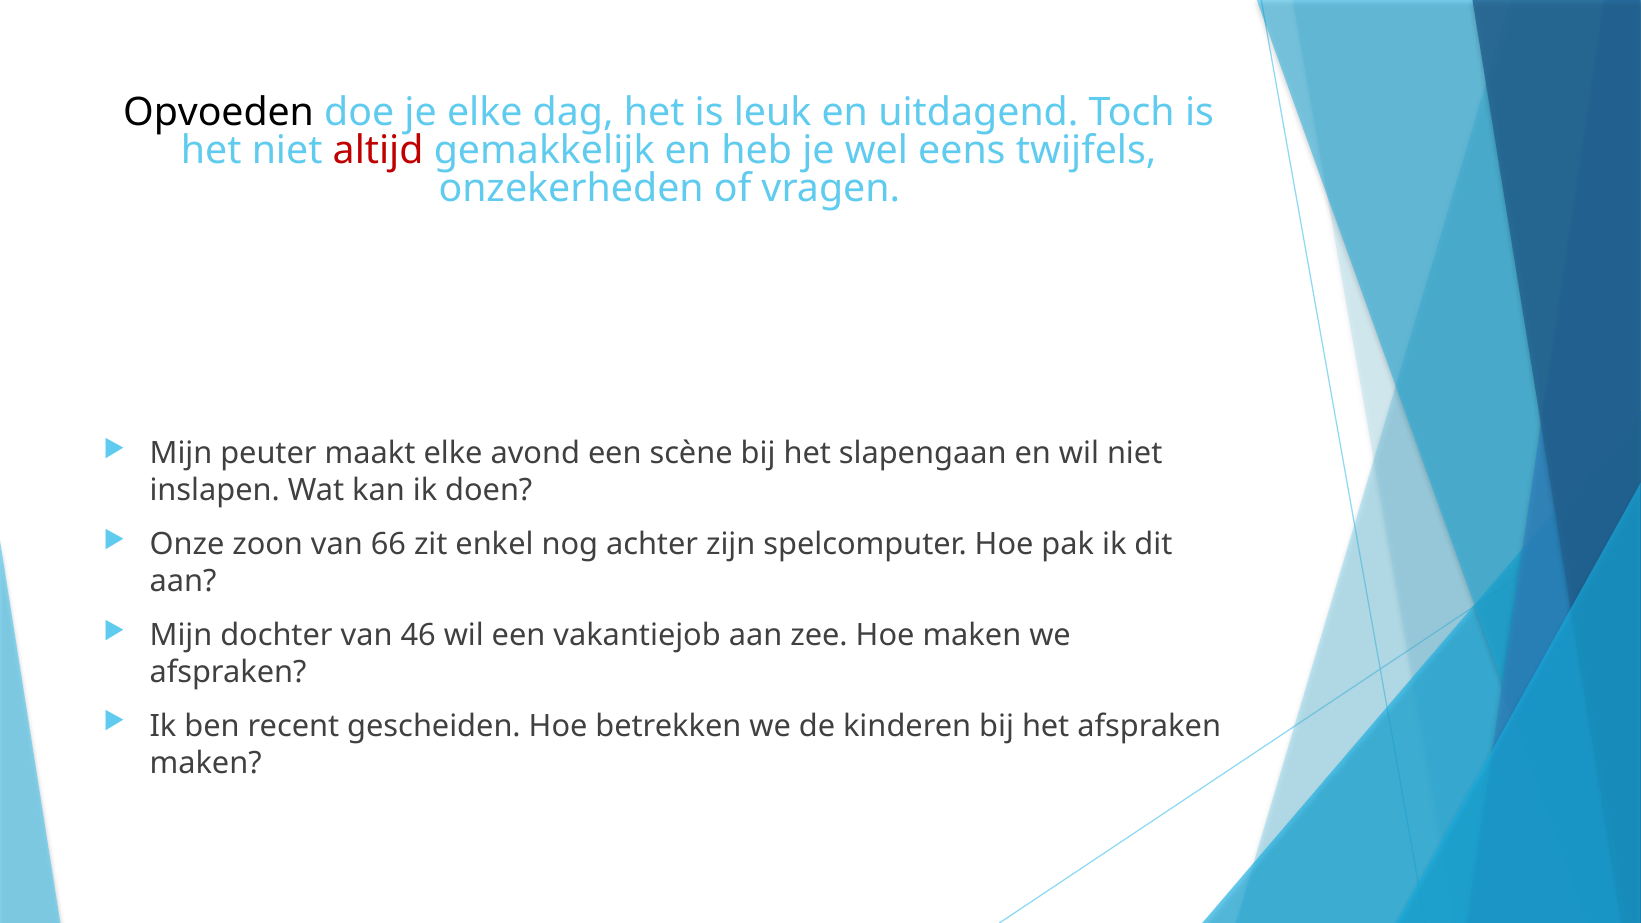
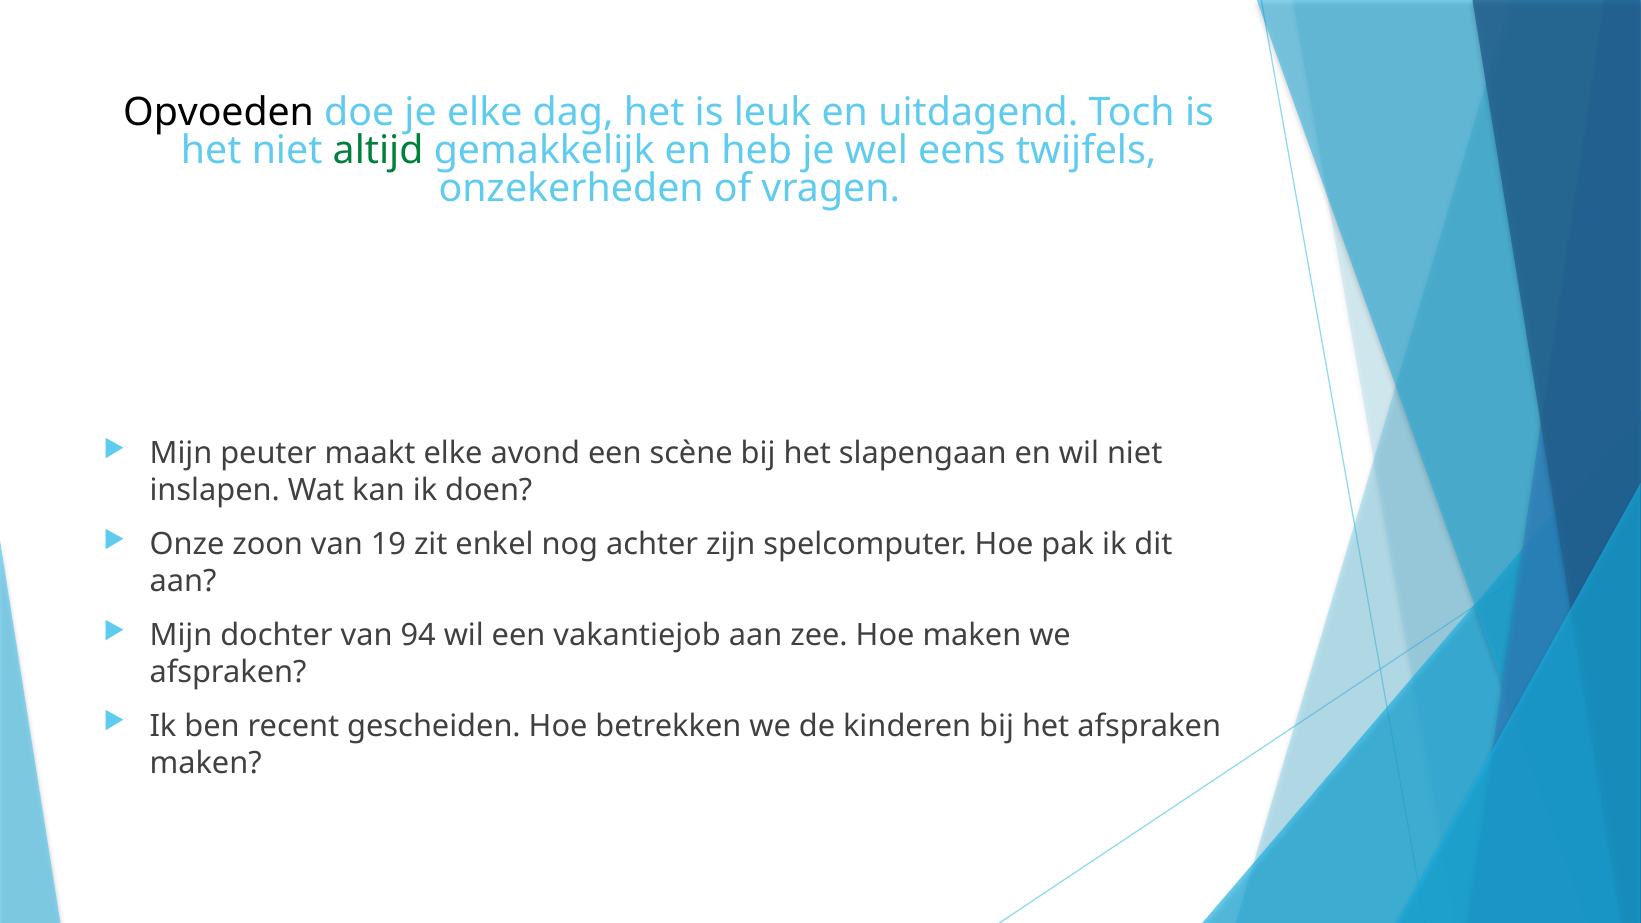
altijd colour: red -> green (378, 151)
66: 66 -> 19 (388, 544)
46: 46 -> 94 (418, 635)
